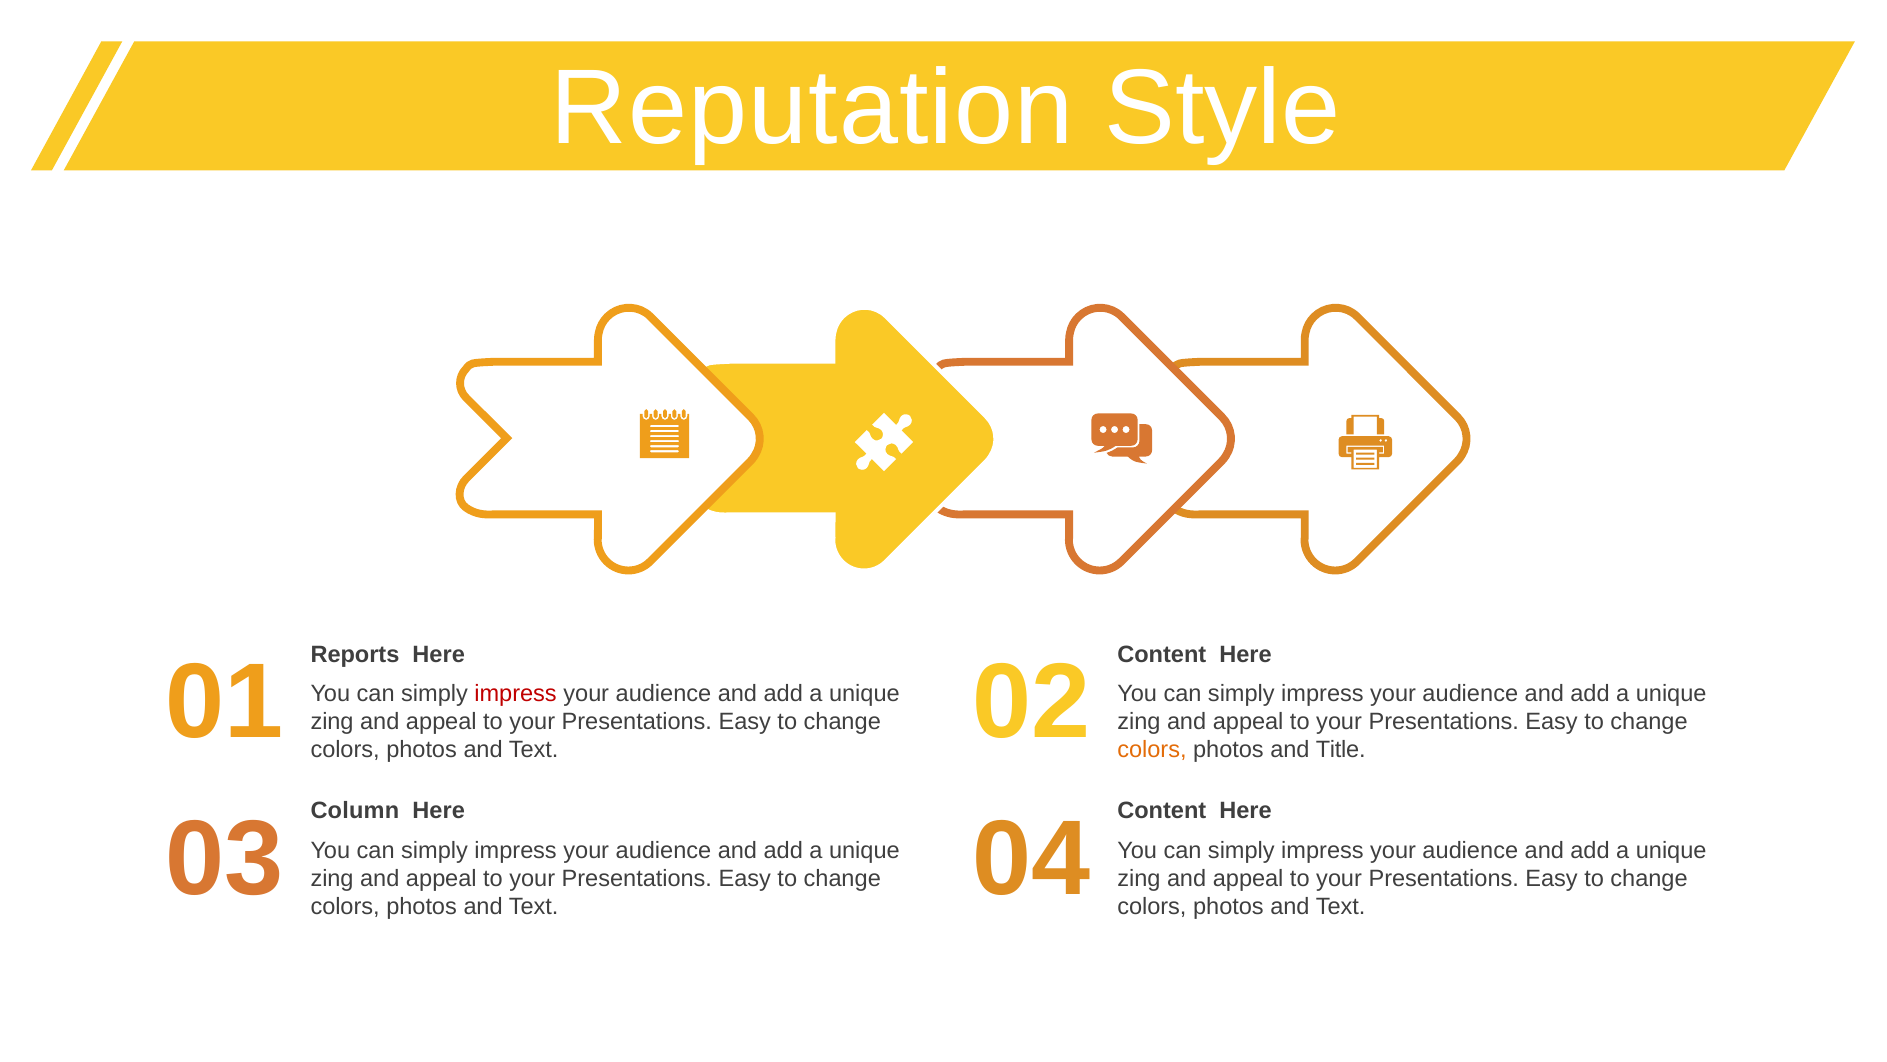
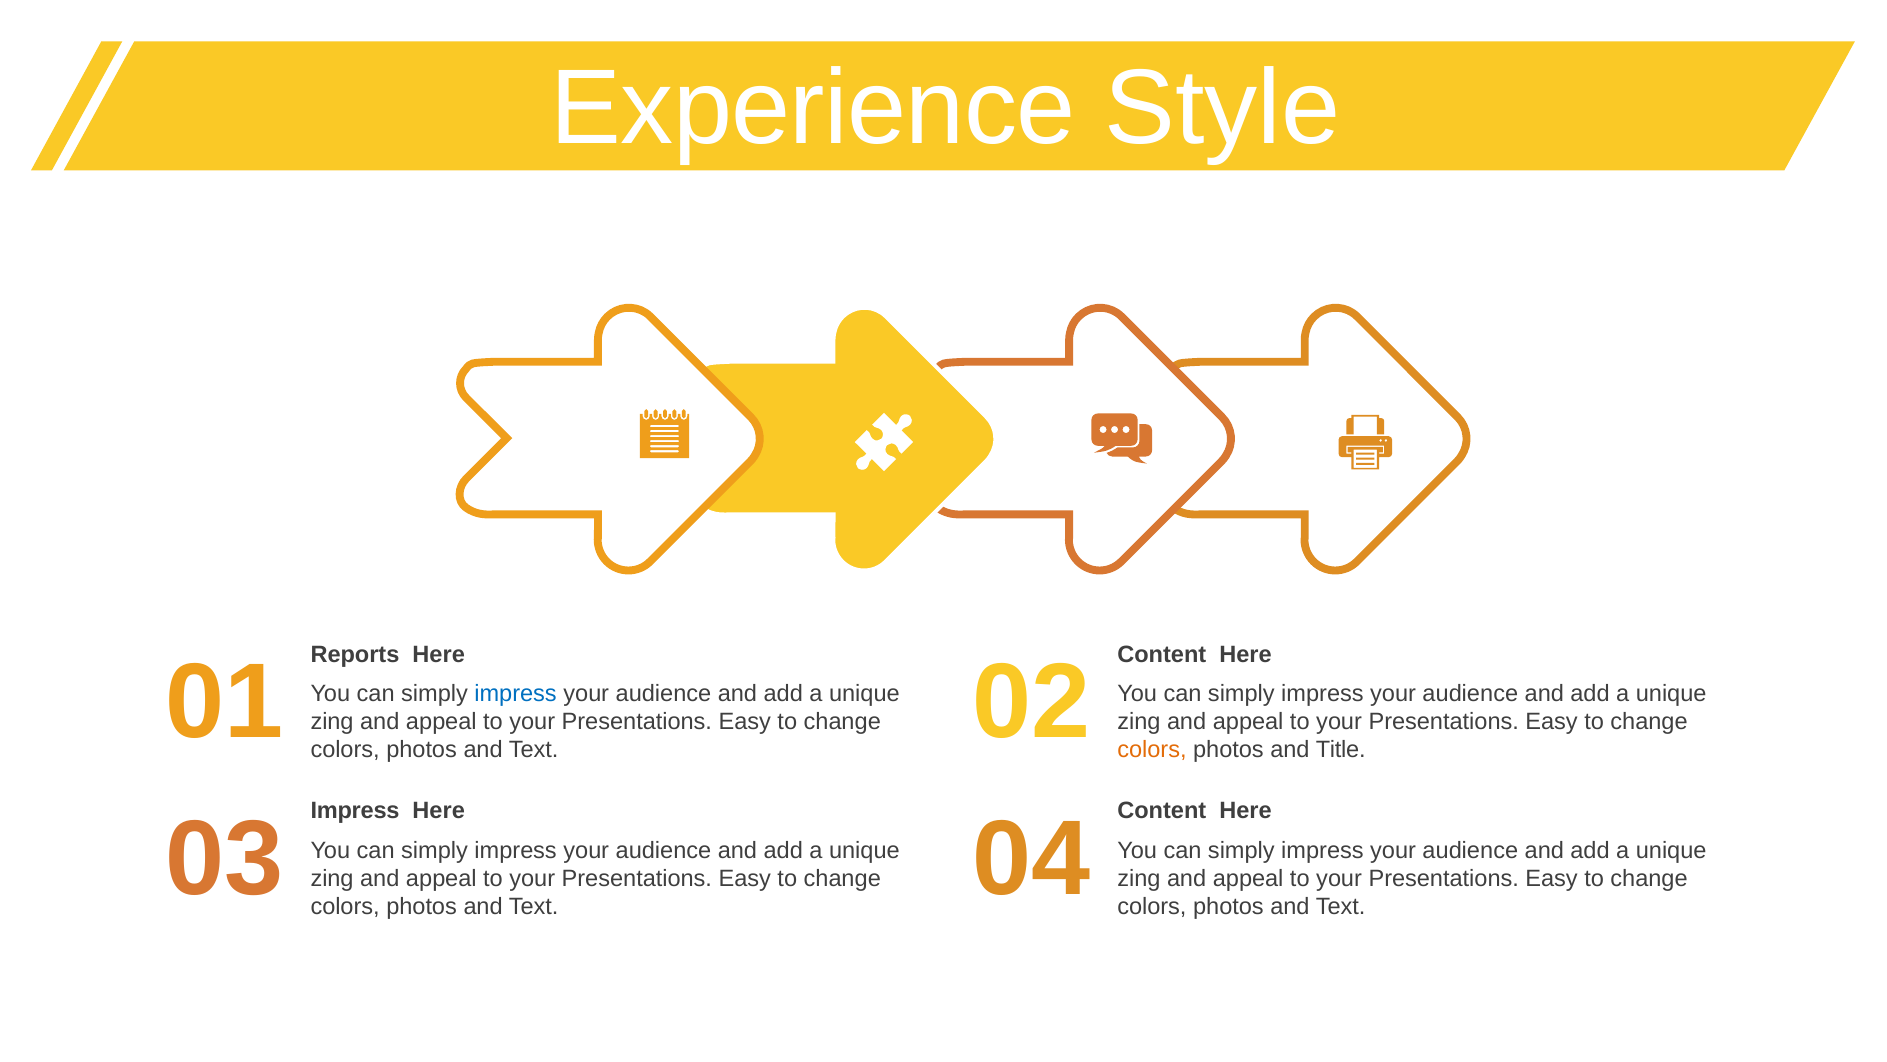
Reputation: Reputation -> Experience (813, 108)
impress colour: red -> blue (516, 693)
Column: Column -> Impress (355, 811)
